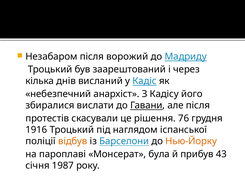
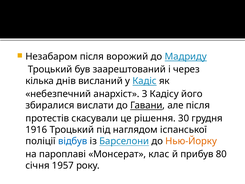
76: 76 -> 30 (184, 118)
відбув colour: orange -> blue (73, 141)
була: була -> клас (159, 154)
43: 43 -> 80 (221, 154)
1987: 1987 -> 1957 (63, 165)
